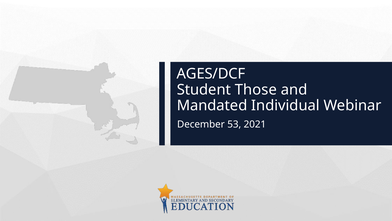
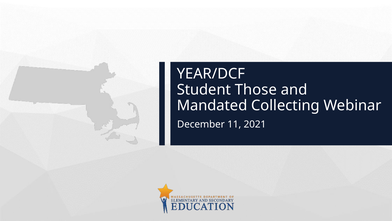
AGES/DCF: AGES/DCF -> YEAR/DCF (211, 74)
Individual: Individual -> Collecting (285, 105)
53: 53 -> 11 (234, 124)
